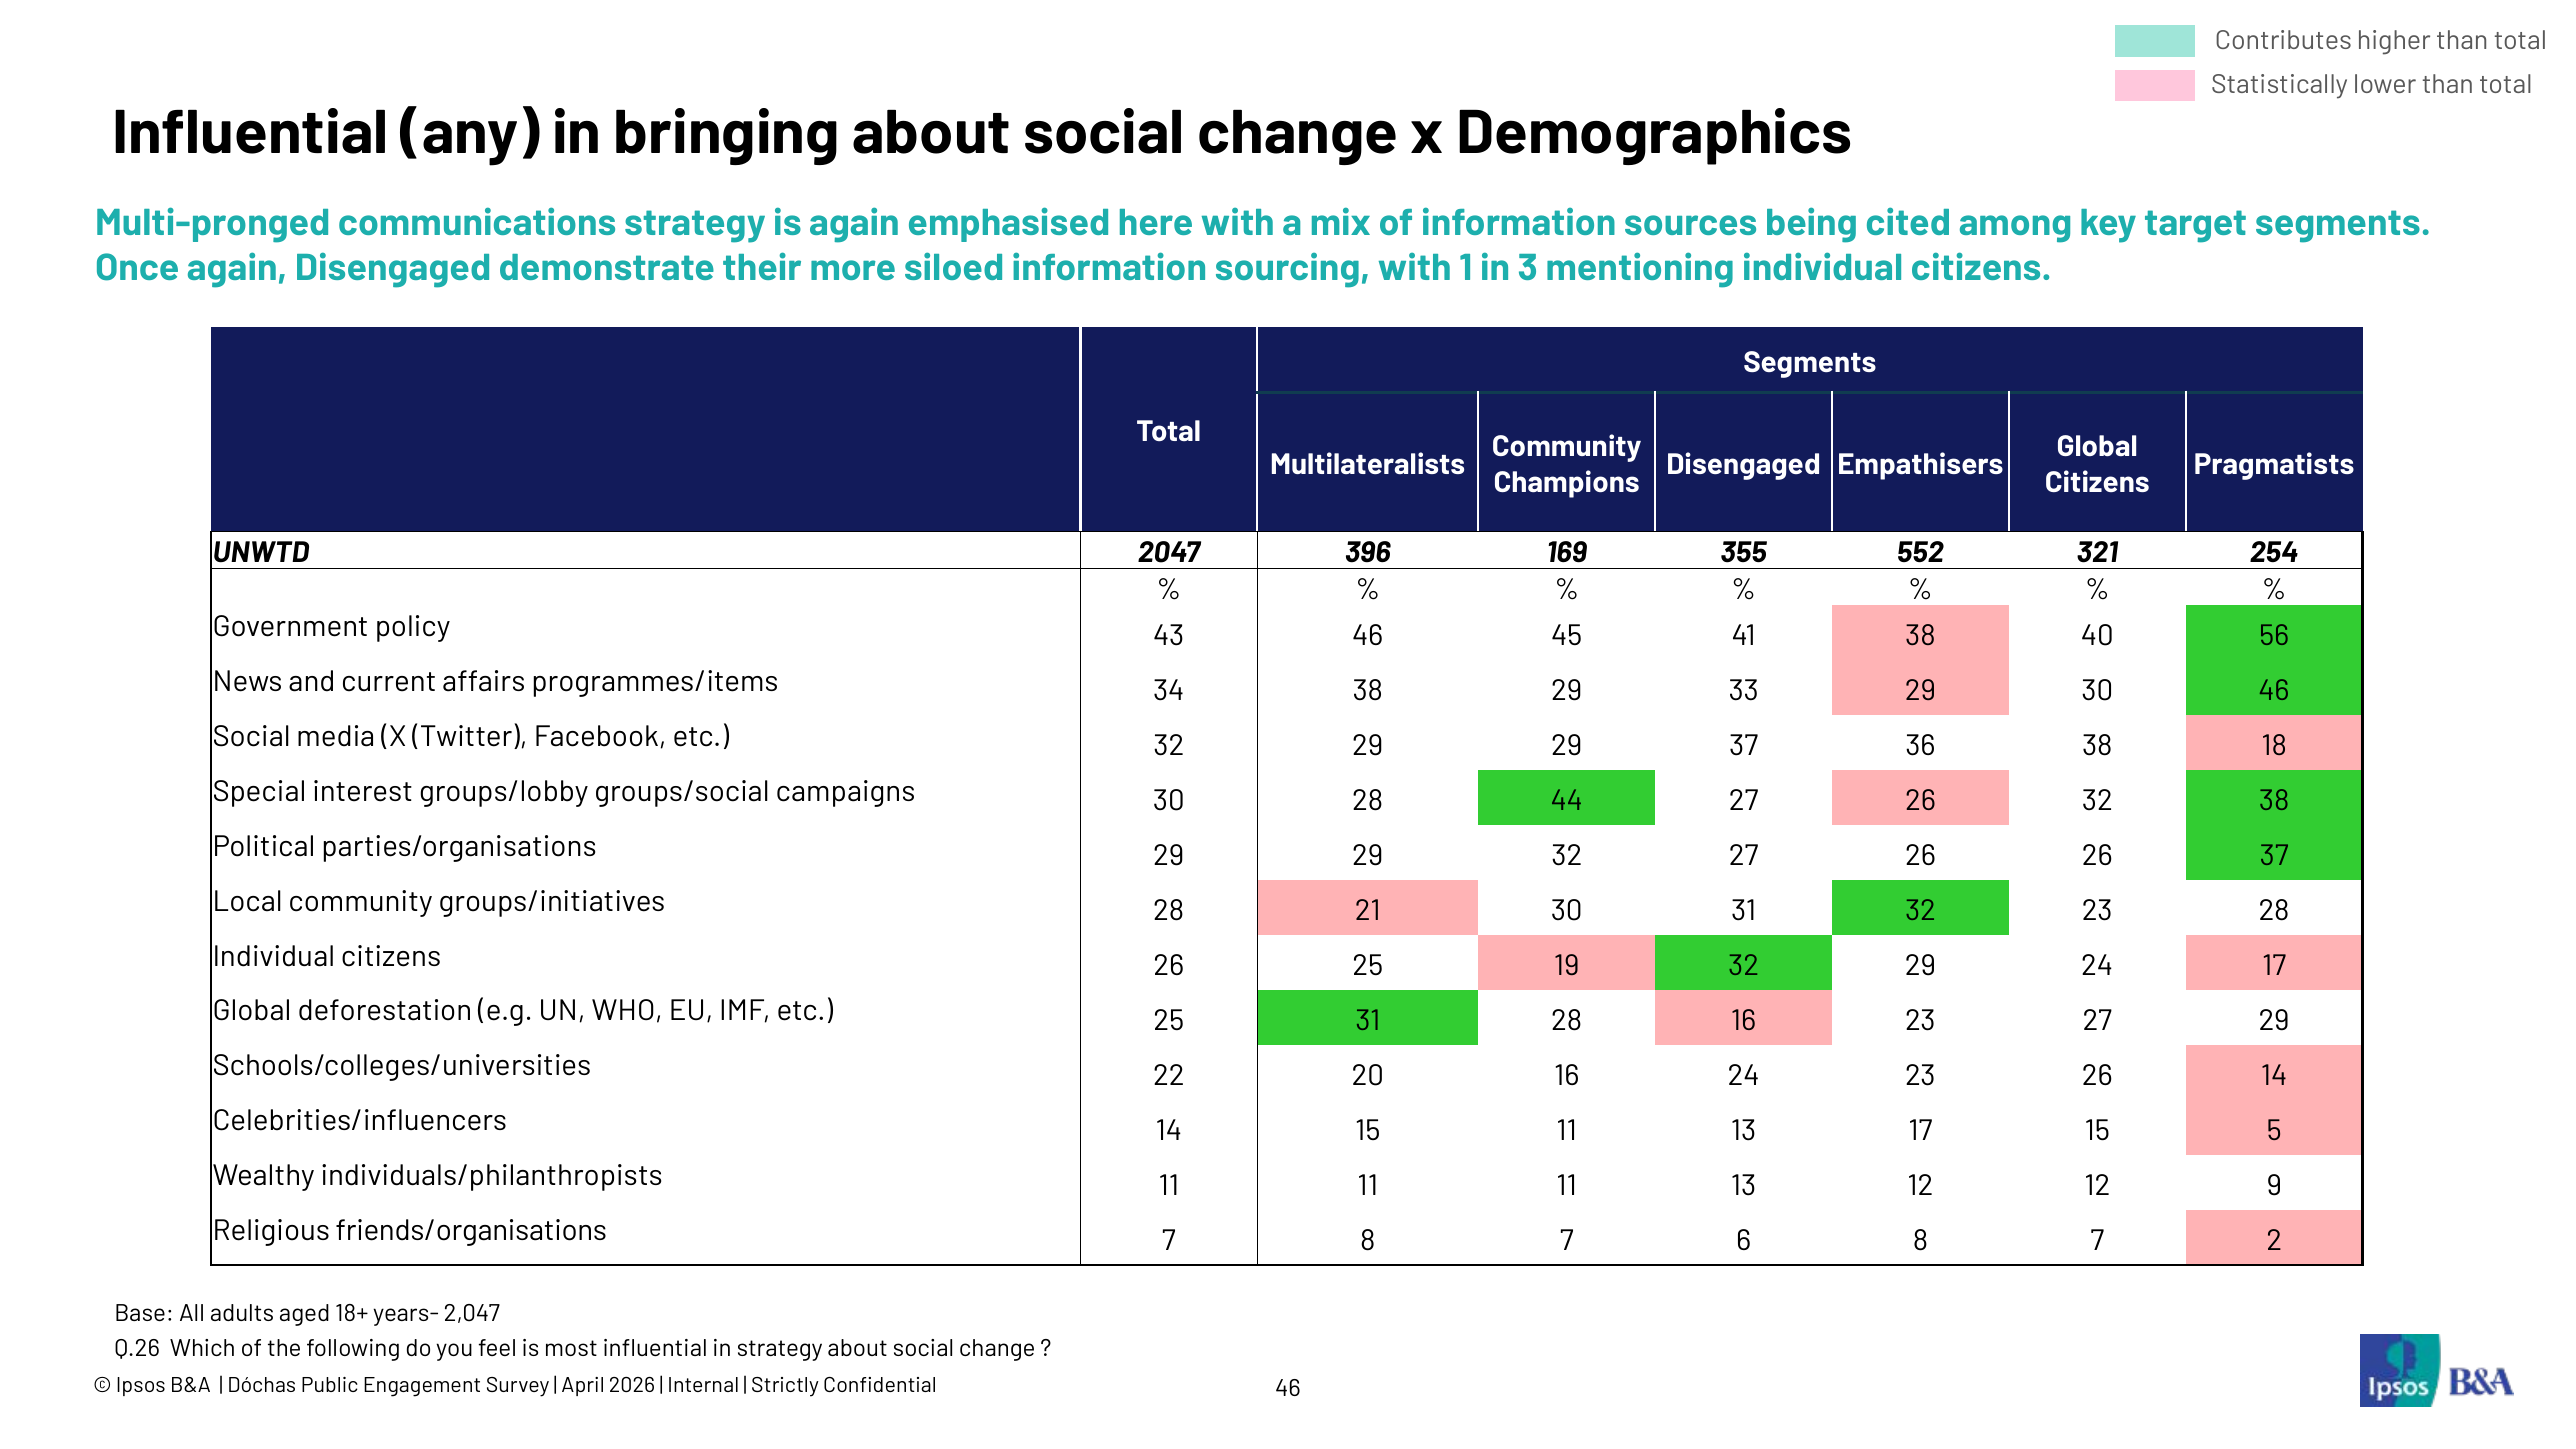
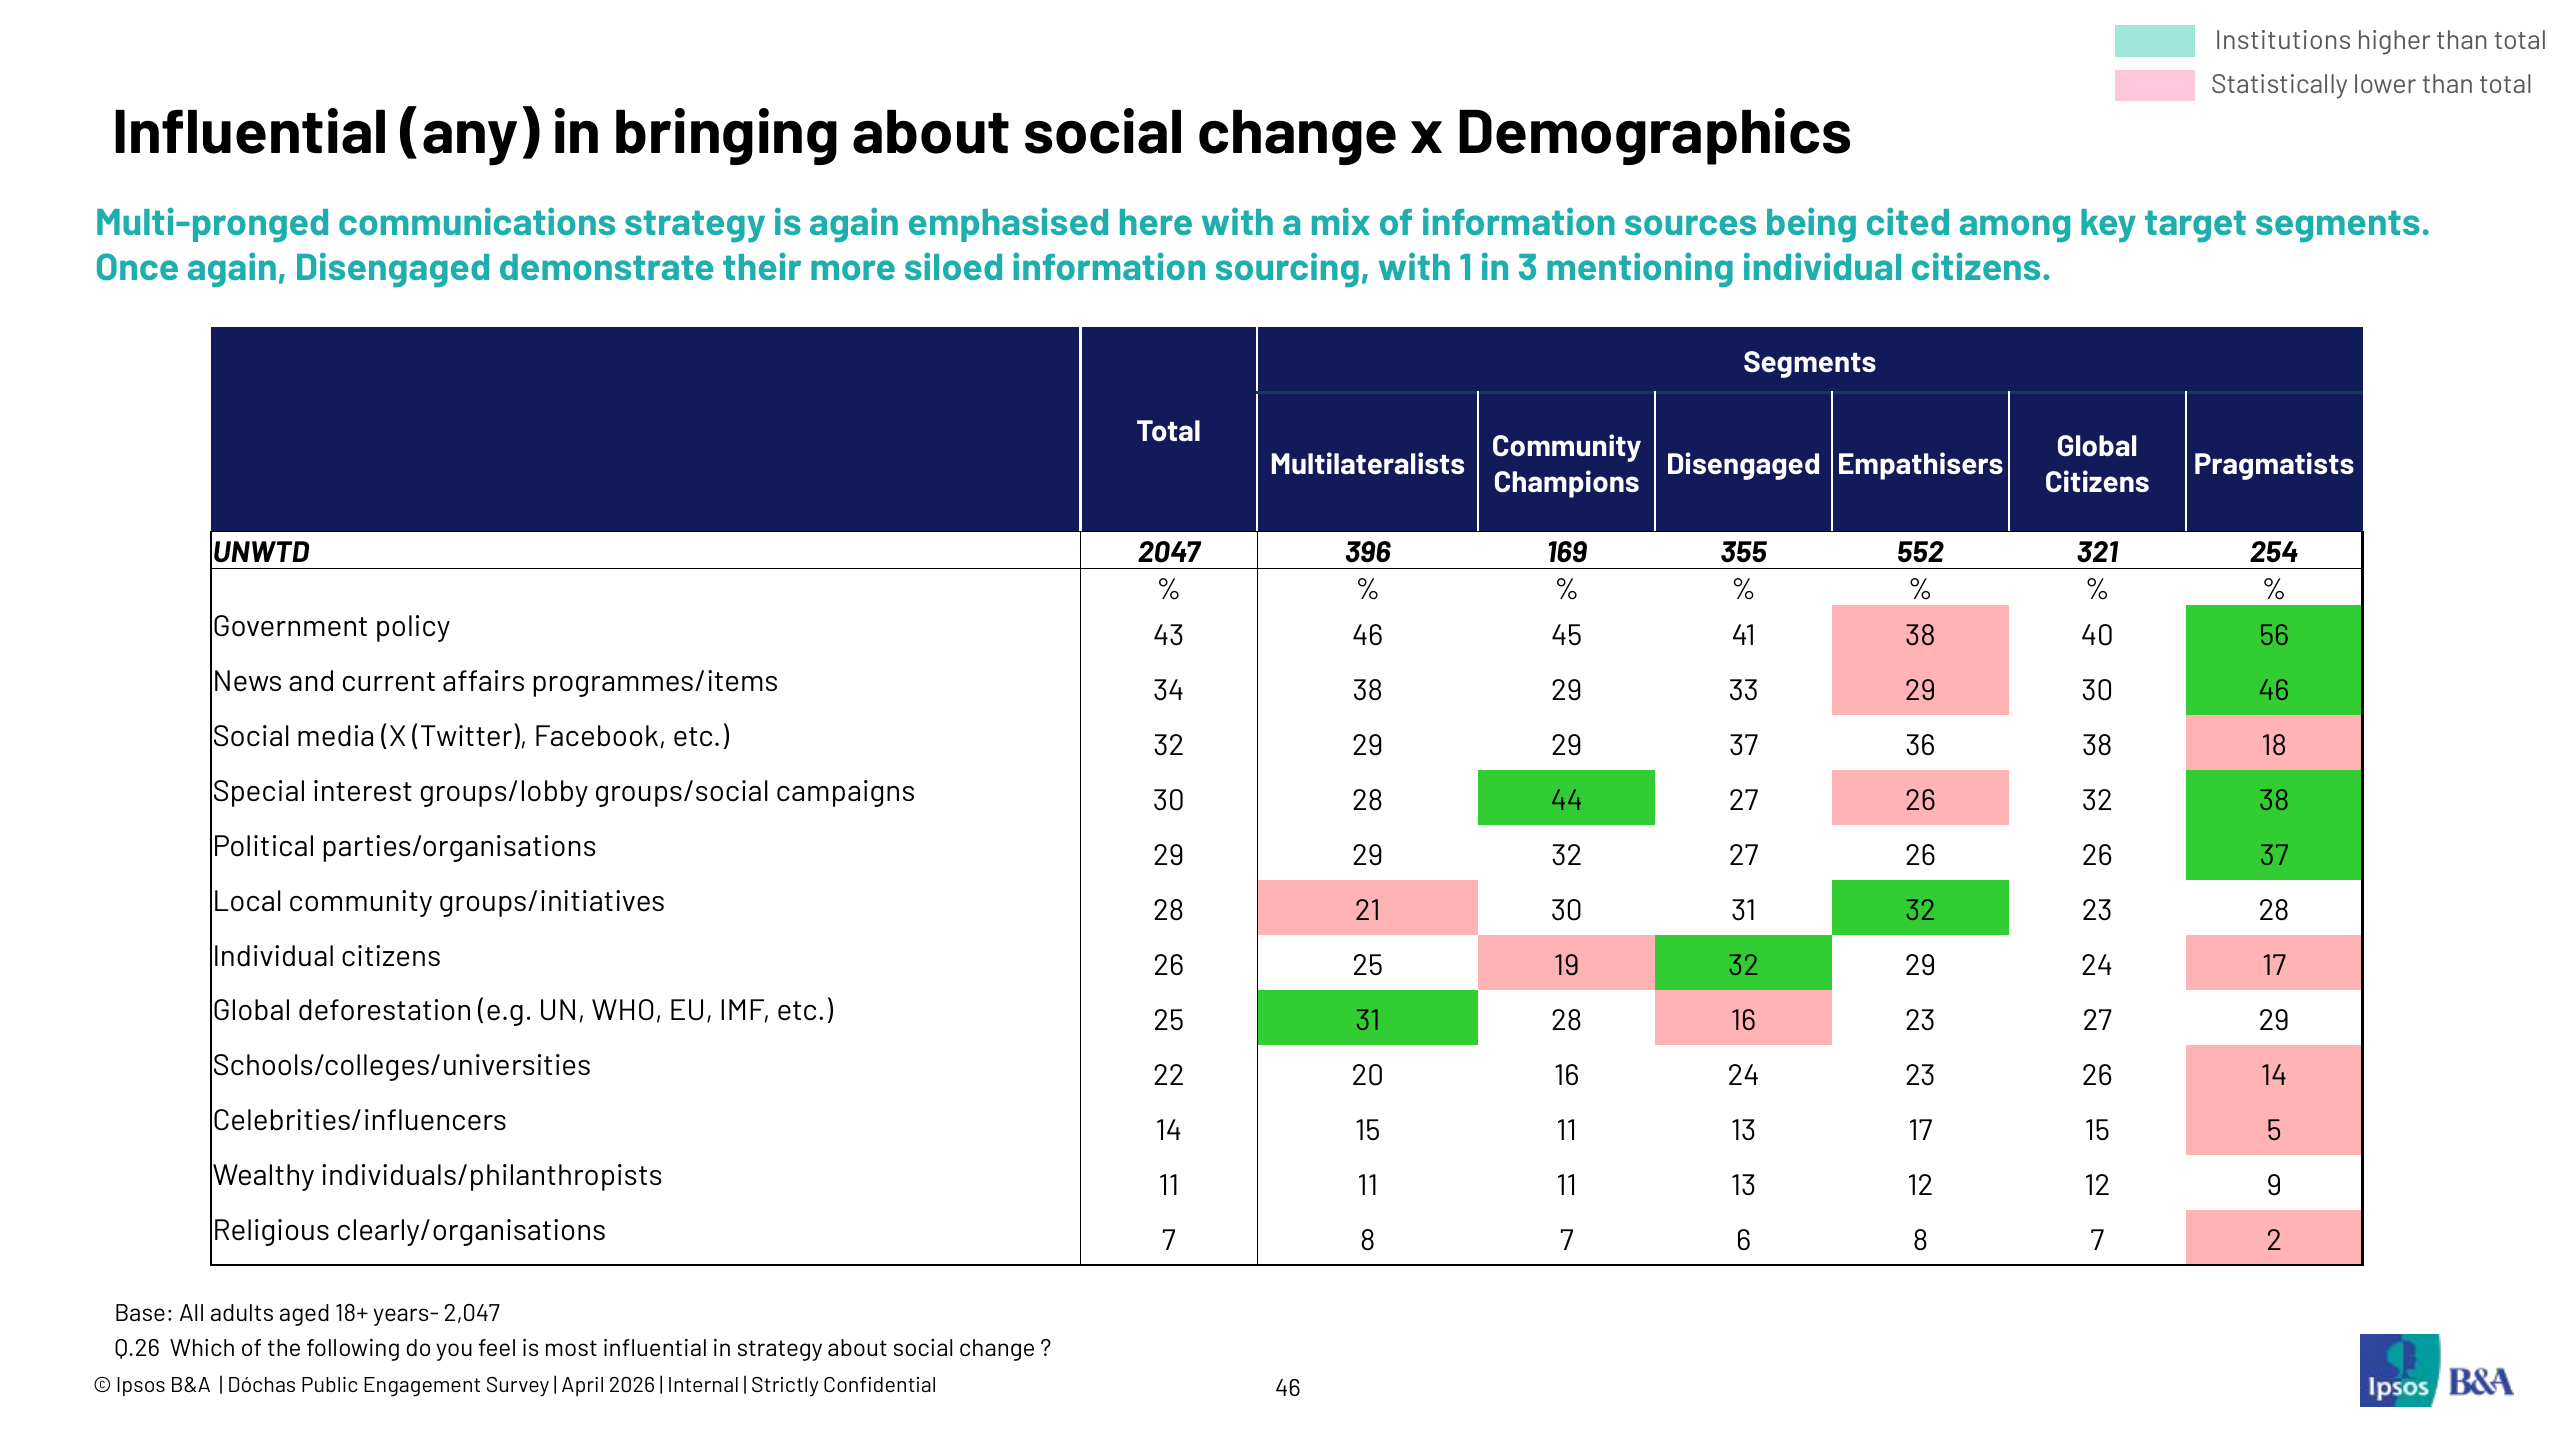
Contributes: Contributes -> Institutions (2283, 41)
friends/organisations: friends/organisations -> clearly/organisations (471, 1231)
